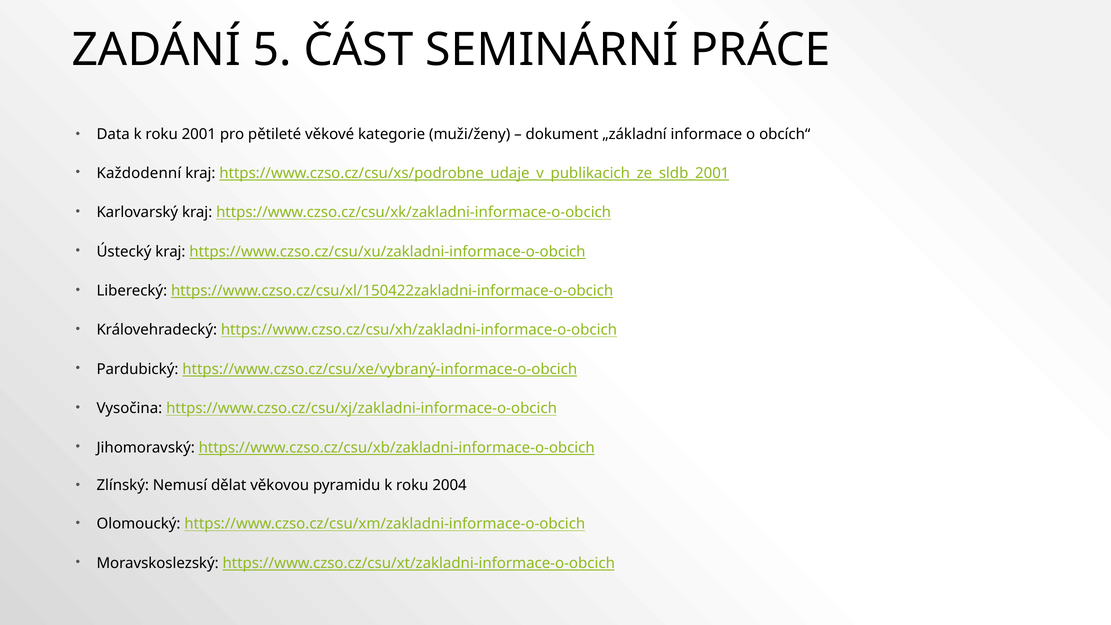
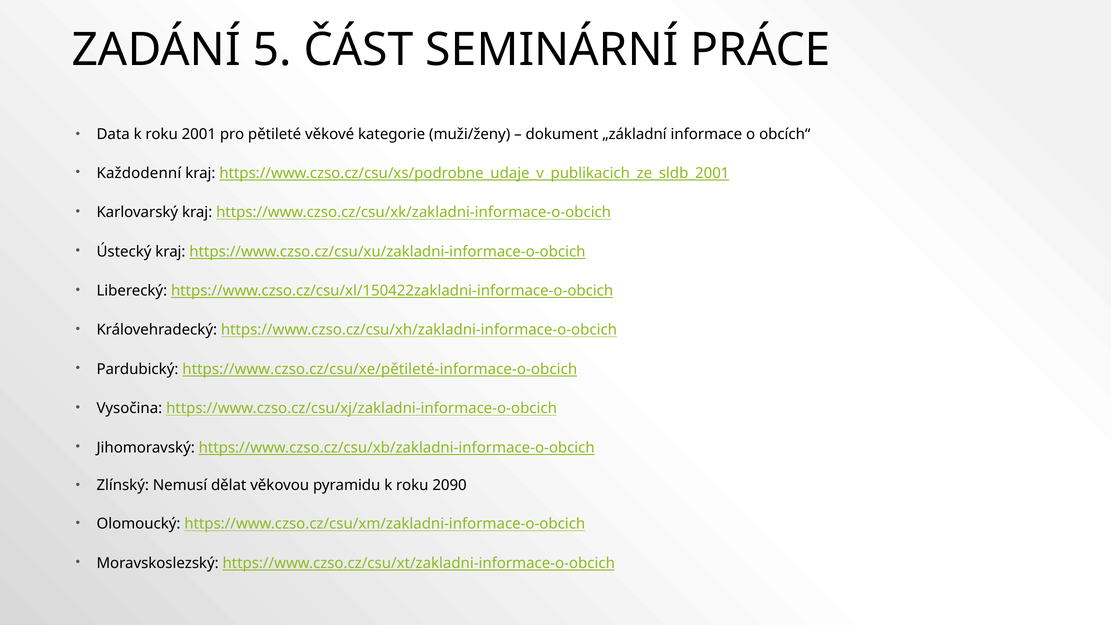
https://www.czso.cz/csu/xe/vybraný-informace-o-obcich: https://www.czso.cz/csu/xe/vybraný-informace-o-obcich -> https://www.czso.cz/csu/xe/pětileté-informace-o-obcich (380, 369)
2004: 2004 -> 2090 (450, 485)
